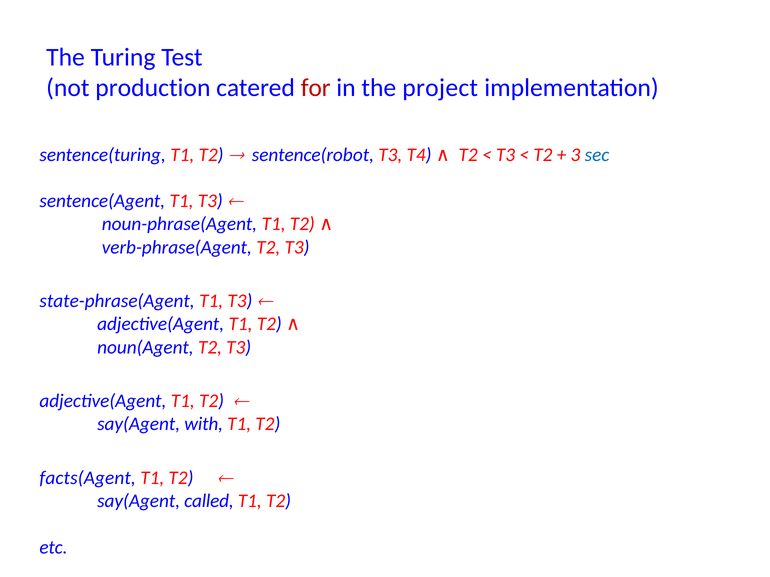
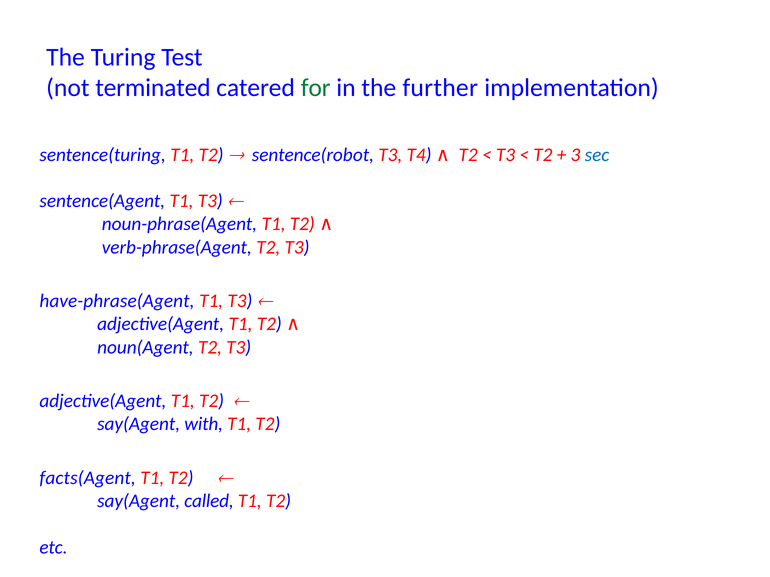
production: production -> terminated (153, 88)
for colour: red -> green (316, 88)
project: project -> further (440, 88)
state-phrase(Agent: state-phrase(Agent -> have-phrase(Agent (117, 301)
